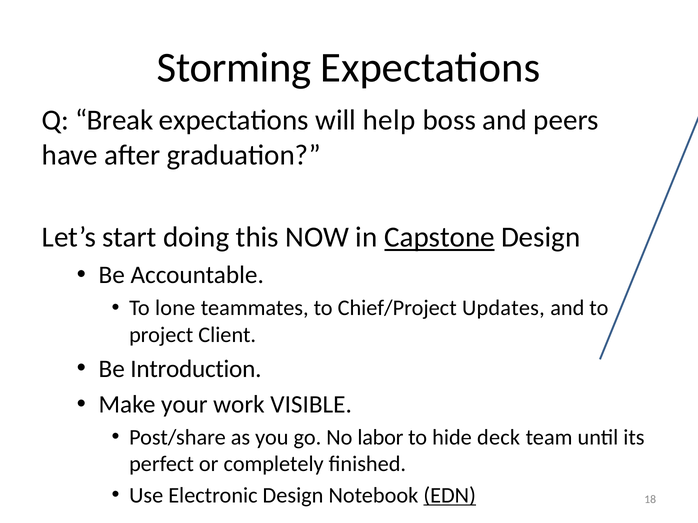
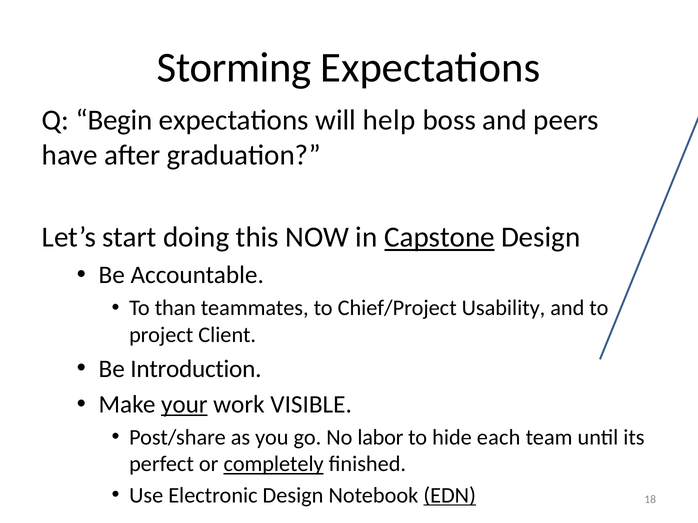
Break: Break -> Begin (114, 120)
lone: lone -> than (175, 308)
Updates: Updates -> Usability (503, 308)
your underline: none -> present (184, 405)
deck: deck -> each (499, 438)
completely underline: none -> present (274, 464)
